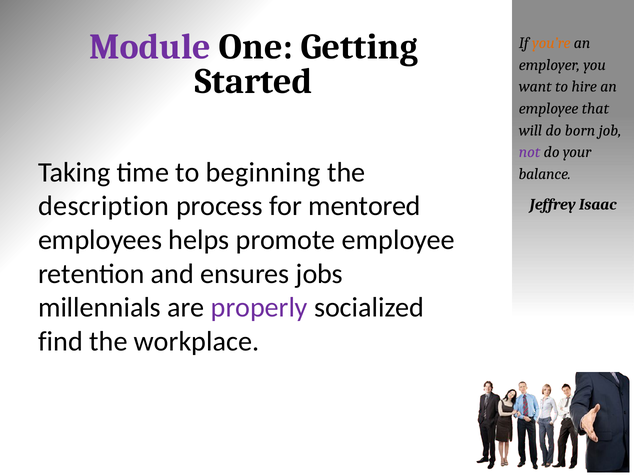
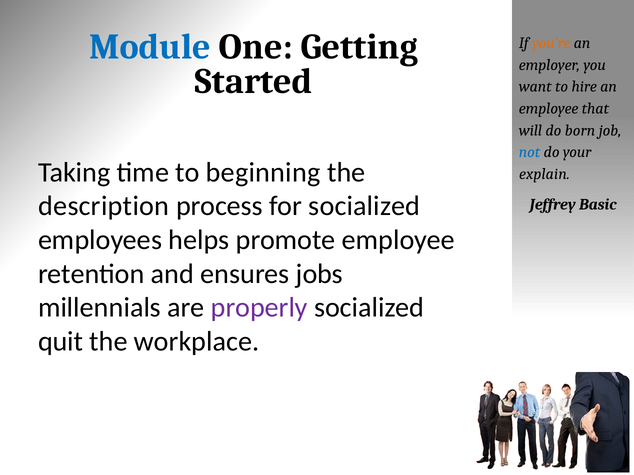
Module colour: purple -> blue (150, 47)
not colour: purple -> blue (530, 152)
balance: balance -> explain (544, 174)
for mentored: mentored -> socialized (364, 206)
Isaac: Isaac -> Basic (598, 205)
find: find -> quit (61, 342)
